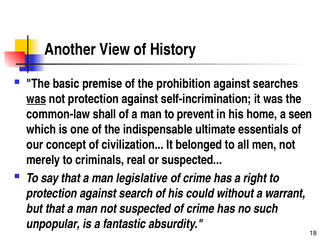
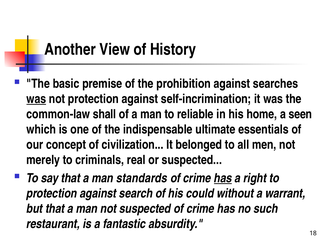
prevent: prevent -> reliable (195, 114)
legislative: legislative -> standards (142, 178)
has underline: none -> present (223, 178)
unpopular: unpopular -> restaurant (53, 224)
